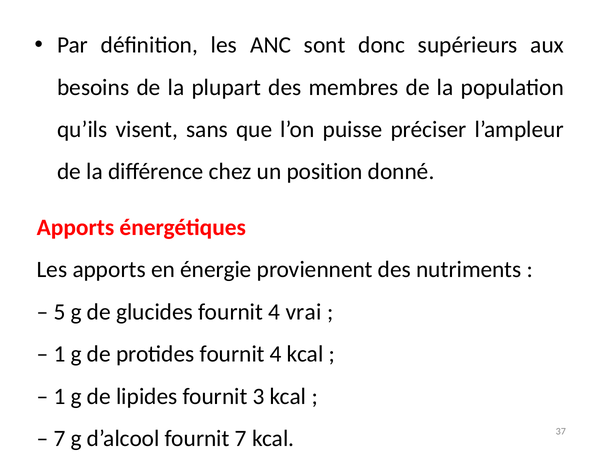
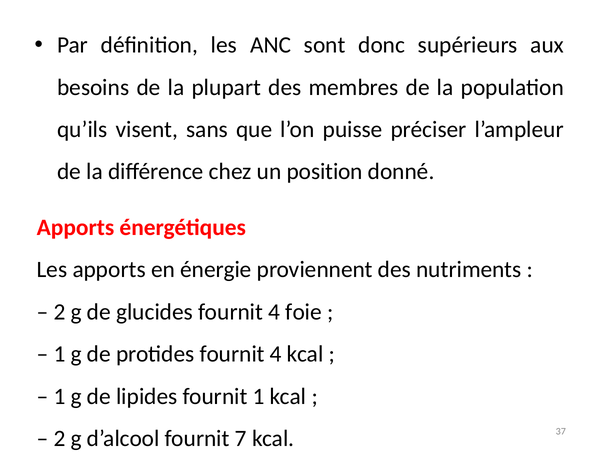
5: 5 -> 2 (59, 312)
vrai: vrai -> foie (304, 312)
fournit 3: 3 -> 1 (259, 396)
7: 7 -> 2 (59, 438)
